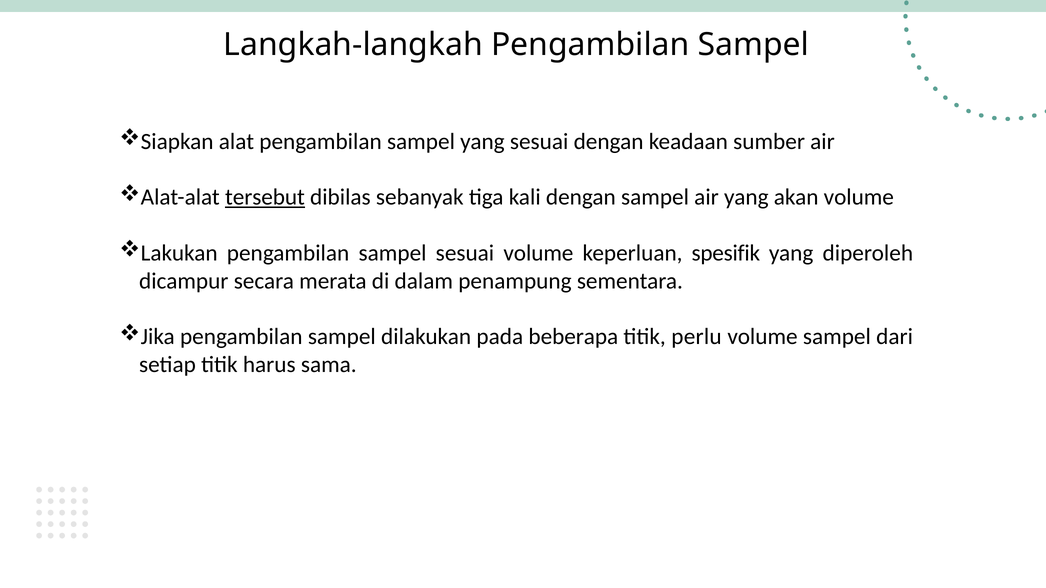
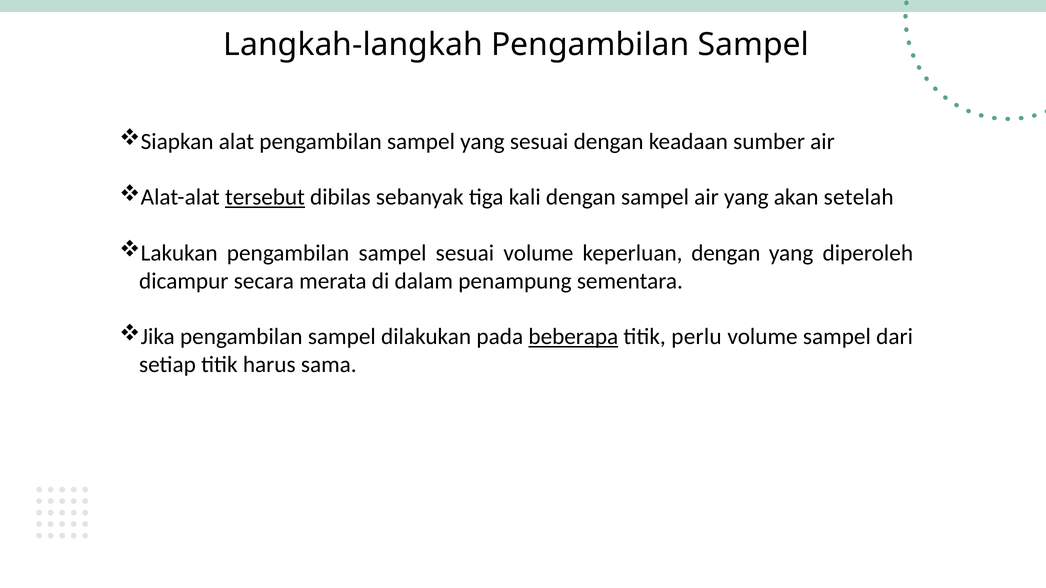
akan volume: volume -> setelah (859, 197)
keperluan spesifik: spesifik -> dengan (726, 253)
beberapa underline: none -> present (573, 337)
